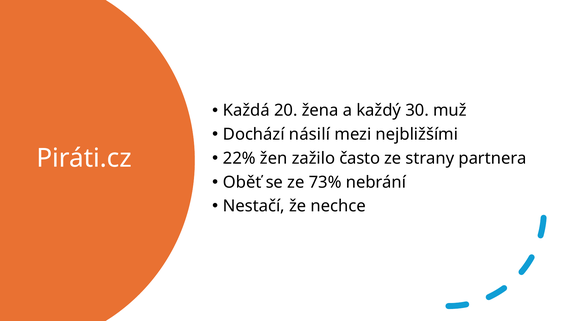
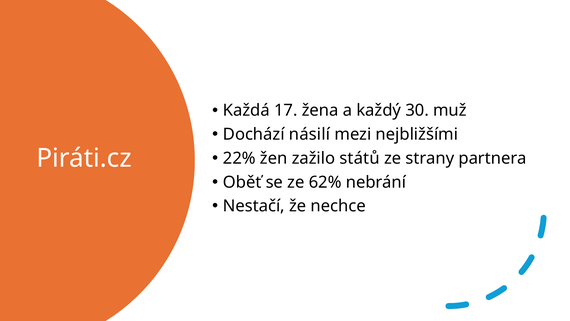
20: 20 -> 17 (286, 110)
často: často -> států (360, 158)
73%: 73% -> 62% (325, 182)
